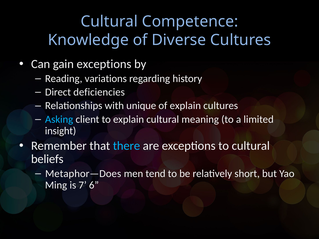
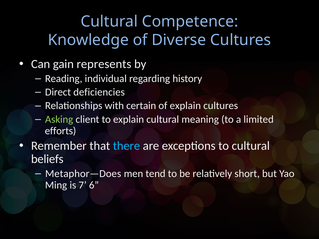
gain exceptions: exceptions -> represents (104, 64)
variations: variations -> individual (106, 79)
unique: unique -> certain (141, 106)
Asking colour: light blue -> light green (59, 119)
insight: insight -> efforts (60, 131)
